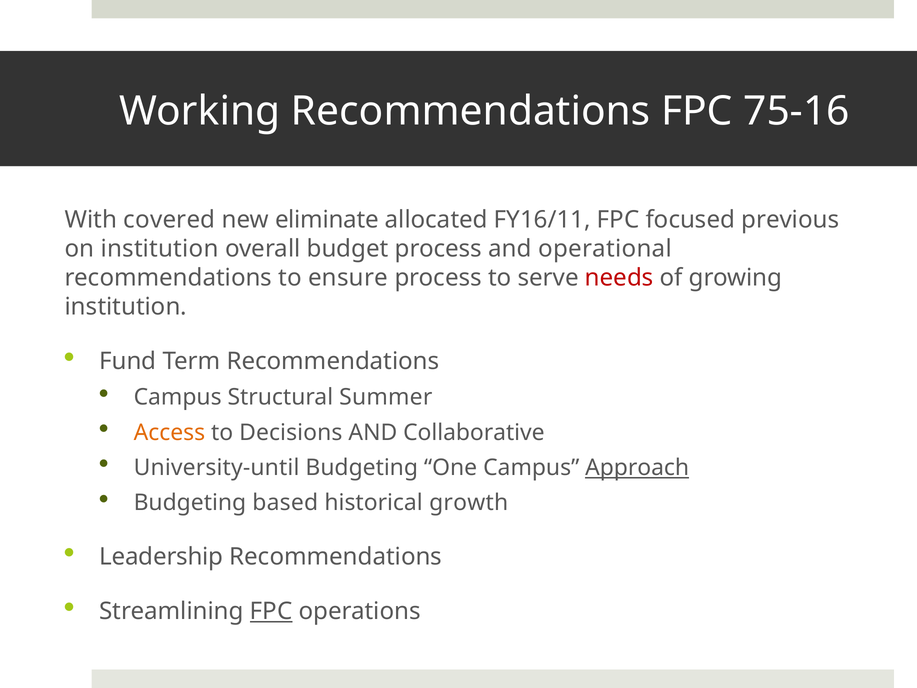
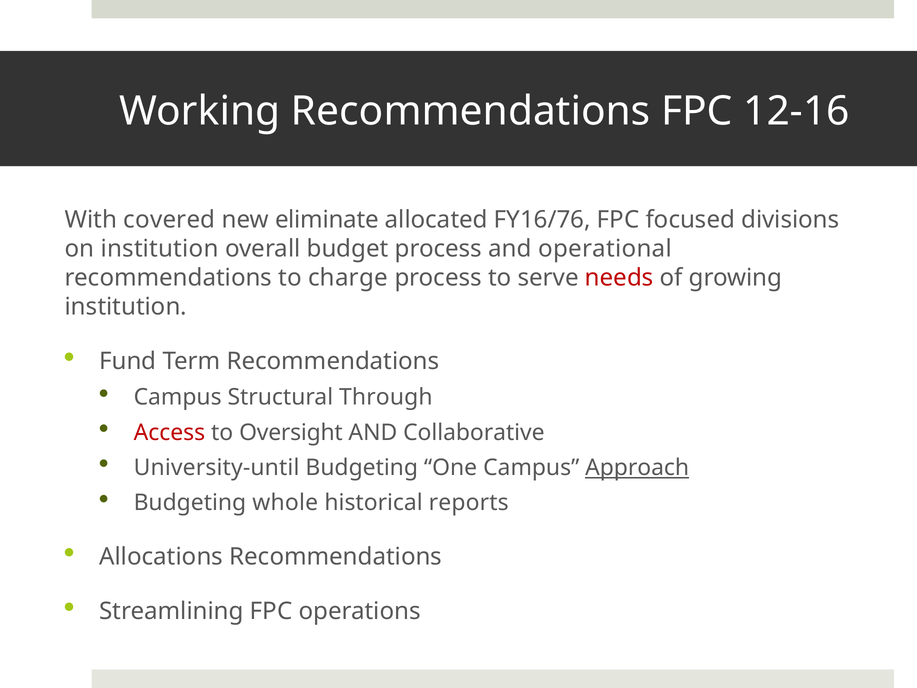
75-16: 75-16 -> 12-16 (796, 111)
FY16/11: FY16/11 -> FY16/76 (542, 220)
previous: previous -> divisions (790, 220)
ensure: ensure -> charge (348, 278)
Summer: Summer -> Through (386, 397)
Access colour: orange -> red (169, 432)
Decisions: Decisions -> Oversight (291, 432)
based: based -> whole (285, 503)
growth: growth -> reports (469, 503)
Leadership: Leadership -> Allocations (161, 557)
FPC underline: present -> none (271, 611)
